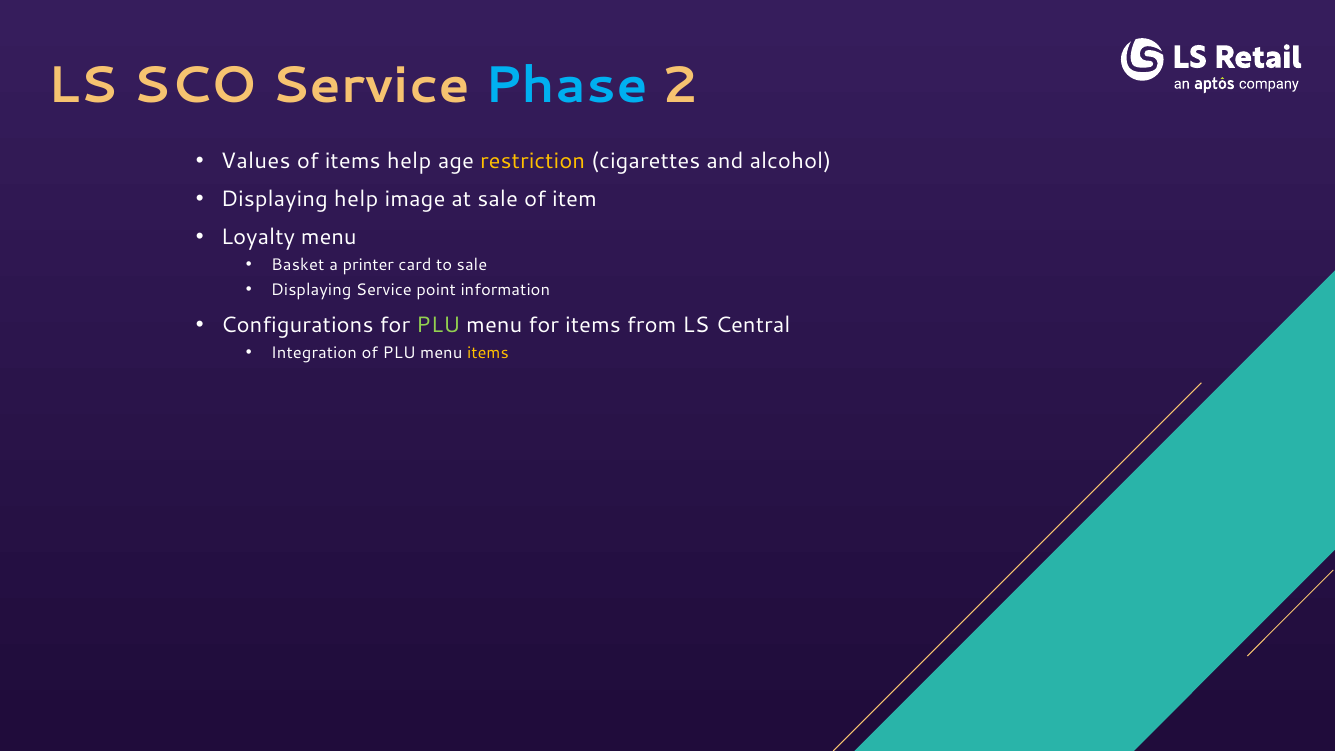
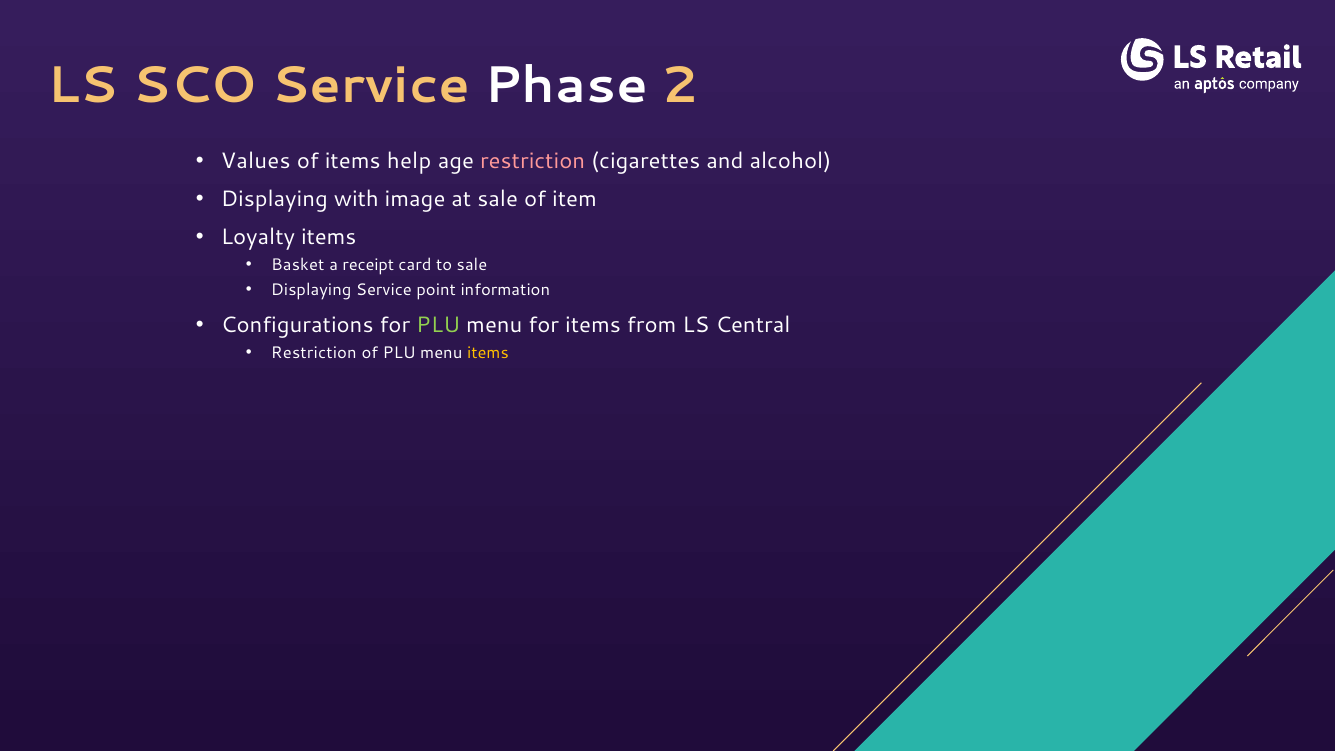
Phase colour: light blue -> white (566, 86)
restriction colour: yellow -> pink (533, 161)
Displaying help: help -> with (356, 199)
Loyalty menu: menu -> items (329, 237)
printer: printer -> receipt (368, 265)
Integration: Integration -> Restriction (314, 353)
